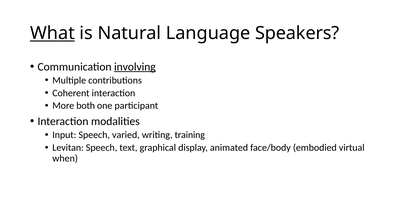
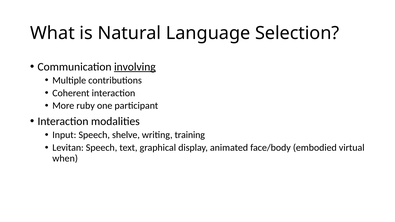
What underline: present -> none (52, 33)
Speakers: Speakers -> Selection (297, 33)
both: both -> ruby (86, 106)
varied: varied -> shelve (126, 135)
